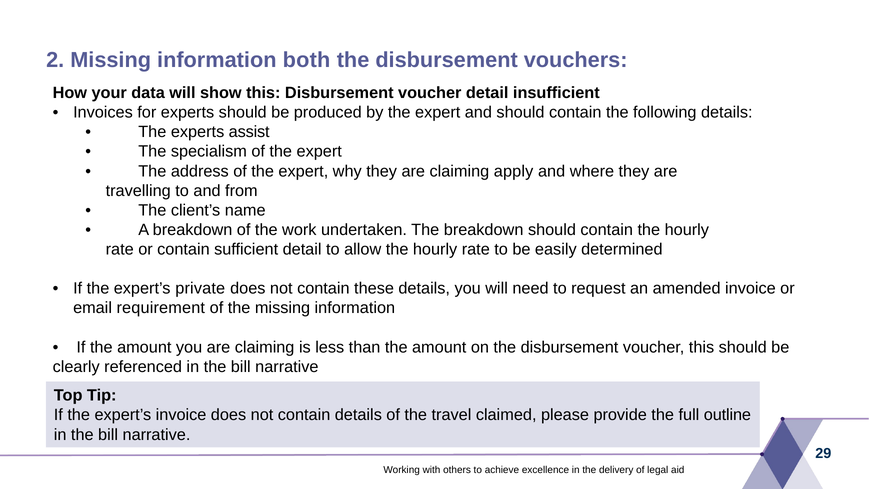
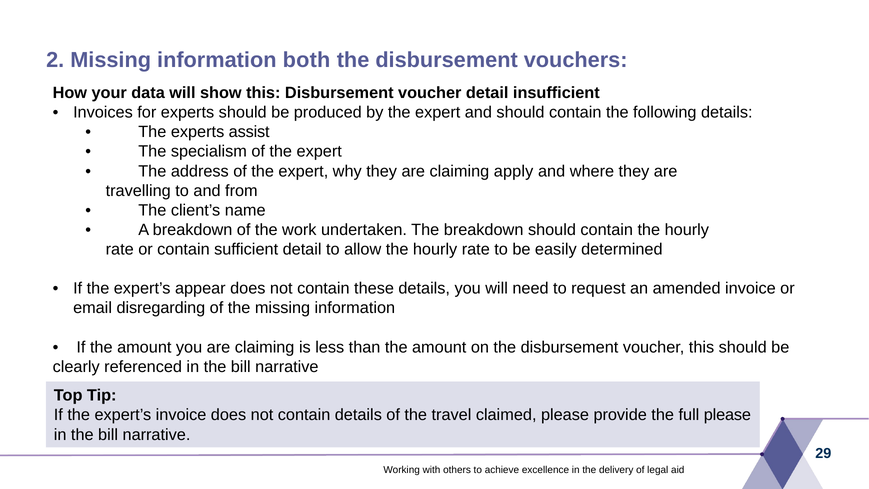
private: private -> appear (200, 288)
requirement: requirement -> disregarding (161, 308)
full outline: outline -> please (727, 415)
